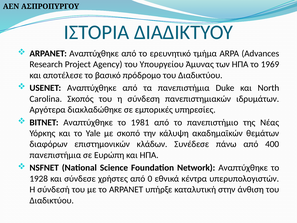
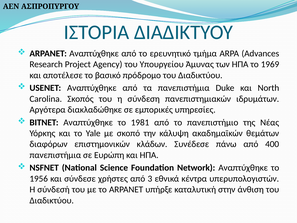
1928: 1928 -> 1956 (39, 178)
0: 0 -> 3 (150, 178)
